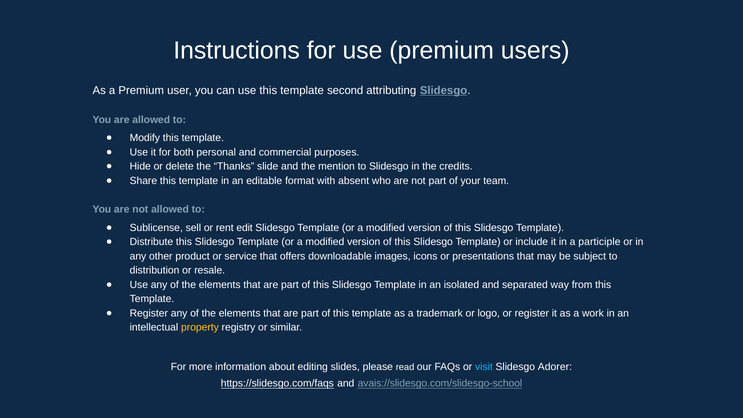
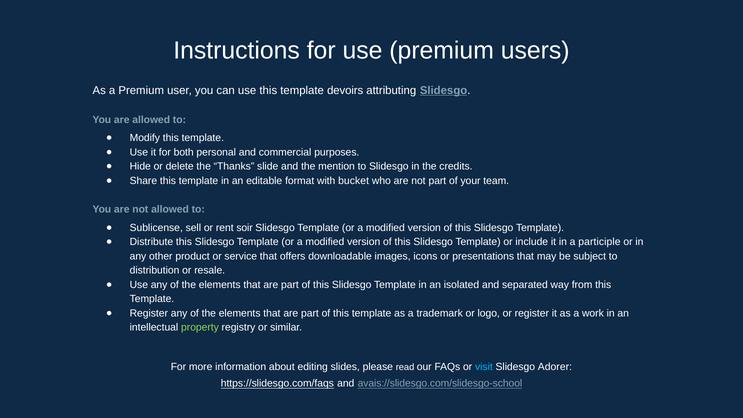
second: second -> devoirs (345, 90)
absent: absent -> bucket (354, 181)
edit: edit -> soir (245, 228)
property colour: yellow -> light green (200, 328)
